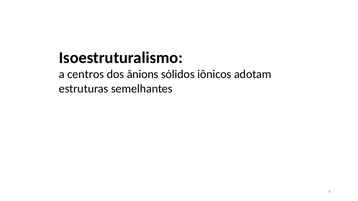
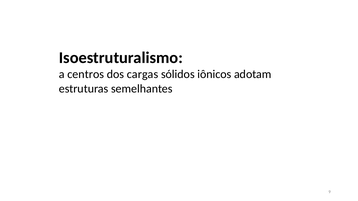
ânions: ânions -> cargas (143, 74)
